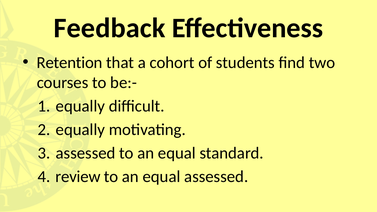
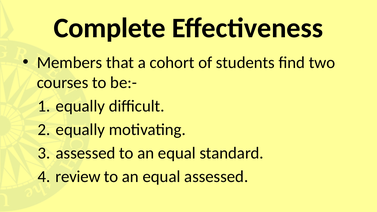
Feedback: Feedback -> Complete (110, 28)
Retention: Retention -> Members (70, 63)
